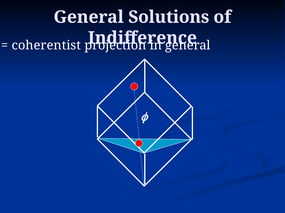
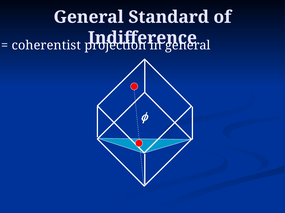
Solutions: Solutions -> Standard (169, 17)
